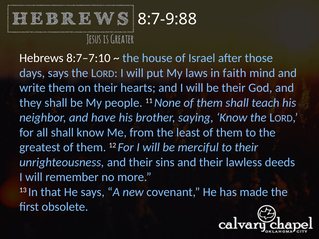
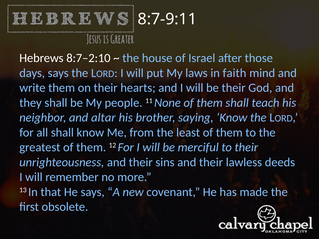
8:7-9:88: 8:7-9:88 -> 8:7-9:11 (167, 19)
8:7–7:10: 8:7–7:10 -> 8:7–2:10 (88, 58)
have: have -> altar (103, 118)
